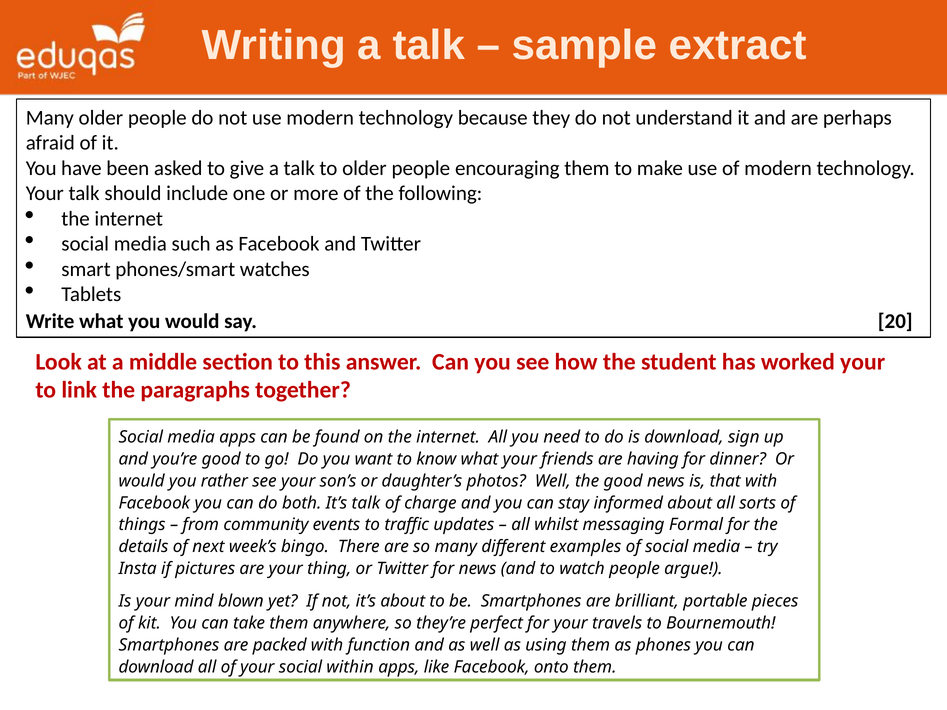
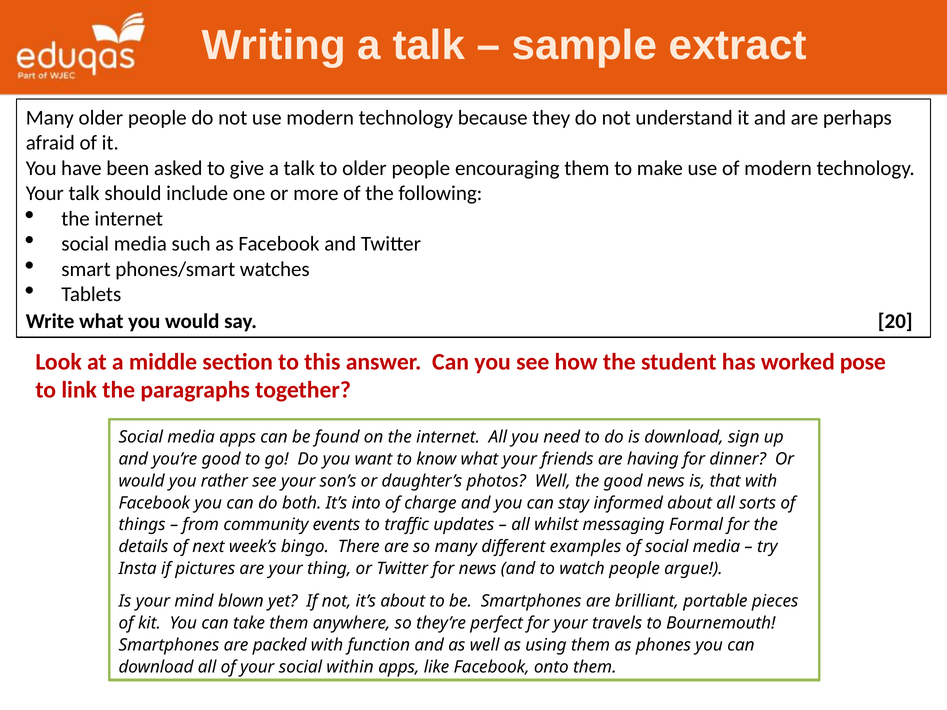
worked your: your -> pose (863, 362)
It’s talk: talk -> into (366, 503)
